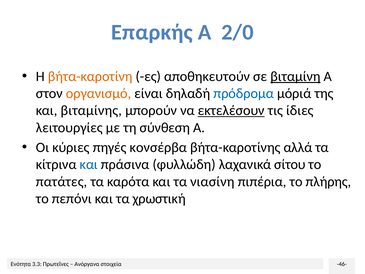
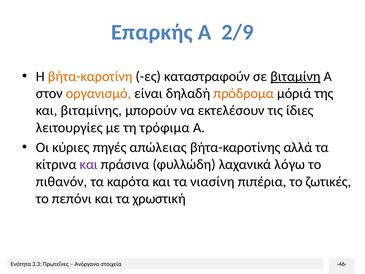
2/0: 2/0 -> 2/9 (238, 32)
αποθηκευτούν: αποθηκευτούν -> καταστραφούν (207, 76)
πρόδρομα colour: blue -> orange (244, 93)
εκτελέσουν underline: present -> none (231, 110)
σύνθεση: σύνθεση -> τρόφιμα (165, 127)
κονσέρβα: κονσέρβα -> απώλειας (158, 147)
και colour: blue -> purple (89, 164)
σίτου: σίτου -> λόγω (290, 164)
πατάτες: πατάτες -> πιθανόν (62, 181)
πλήρης: πλήρης -> ζωτικές (328, 181)
